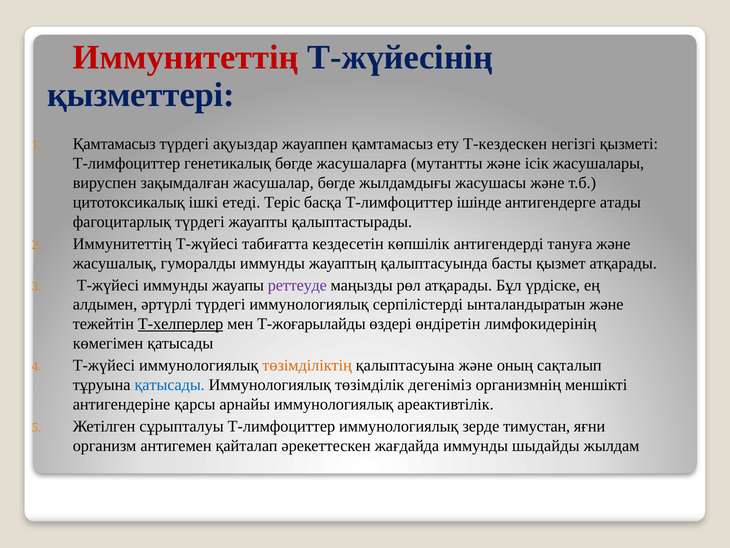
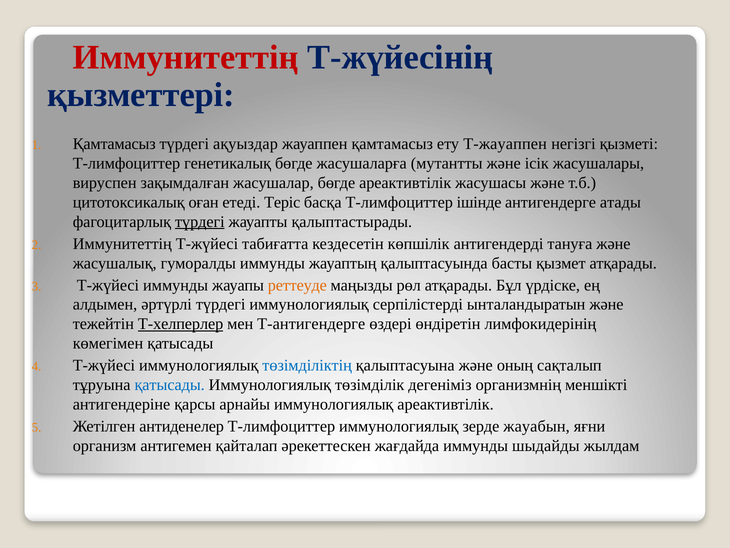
Т-кездескен: Т-кездескен -> Т-жауаппен (505, 144)
бөгде жылдамдығы: жылдамдығы -> ареактивтілік (405, 183)
ішкі: ішкі -> оған (204, 202)
түрдегі underline: none -> present (200, 221)
реттеуде colour: purple -> orange (297, 285)
Т-жоғарылайды: Т-жоғарылайды -> Т-антигендерге (311, 324)
төзімділіктің colour: orange -> blue (307, 365)
сұрыпталуы: сұрыпталуы -> антиденелер (182, 426)
тимустан: тимустан -> жауабын (537, 426)
